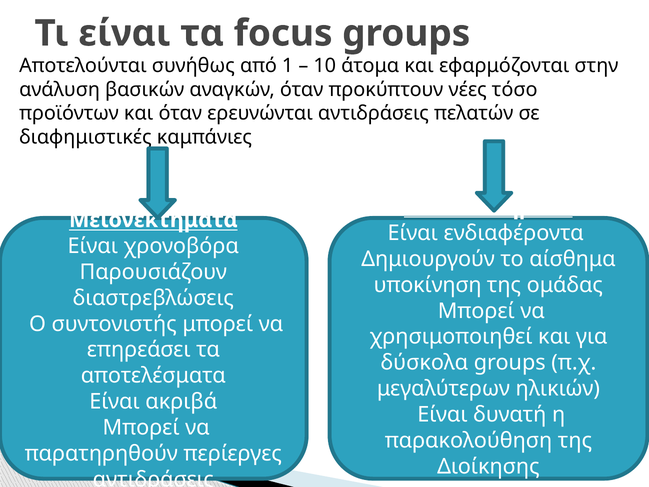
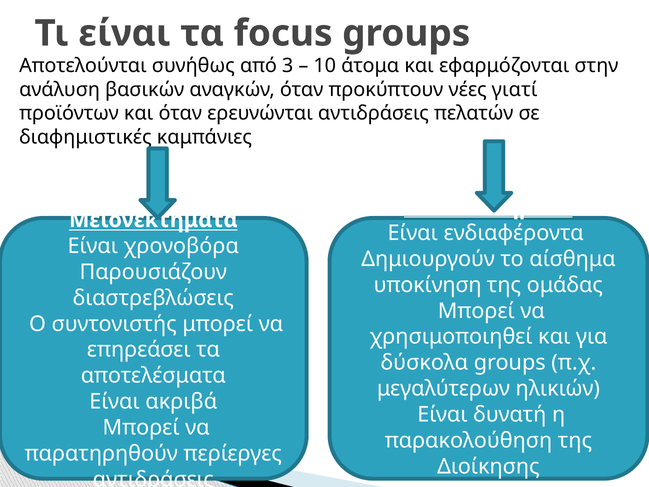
1: 1 -> 3 (288, 66)
τόσο: τόσο -> γιατί (515, 89)
